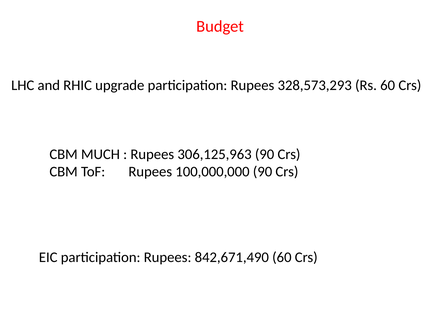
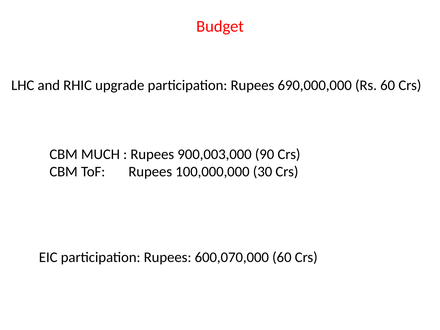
328,573,293: 328,573,293 -> 690,000,000 (315, 85)
306,125,963: 306,125,963 -> 900,003,000 (215, 154)
100,000,000 90: 90 -> 30 (263, 172)
842,671,490: 842,671,490 -> 600,070,000 (232, 257)
